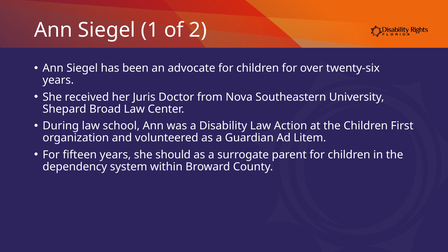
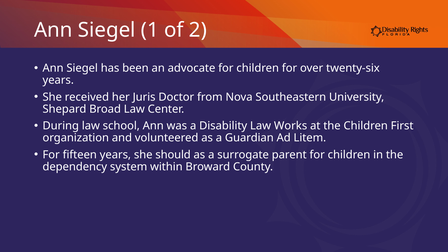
Action: Action -> Works (291, 126)
